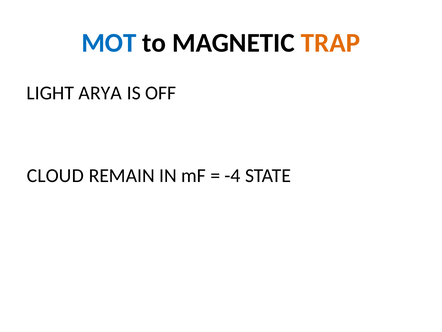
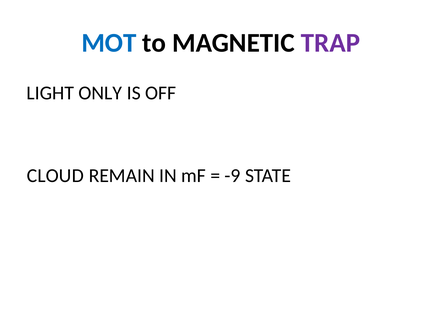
TRAP colour: orange -> purple (330, 43)
ARYA: ARYA -> ONLY (100, 93)
-4: -4 -> -9 (233, 175)
